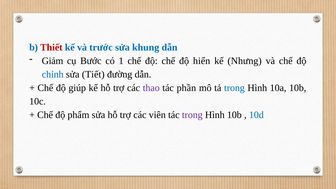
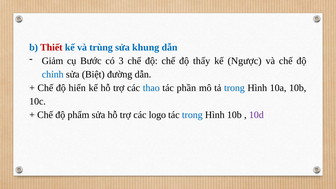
trước: trước -> trùng (101, 47)
1: 1 -> 3 (121, 61)
hiển: hiển -> thấy (202, 61)
Nhưng: Nhưng -> Ngược (245, 61)
Tiết: Tiết -> Biệt (93, 74)
giúp: giúp -> hiển (77, 88)
thao colour: purple -> blue (151, 88)
viên: viên -> logo (157, 115)
trong colour: purple -> blue (192, 115)
10d colour: blue -> purple (256, 115)
